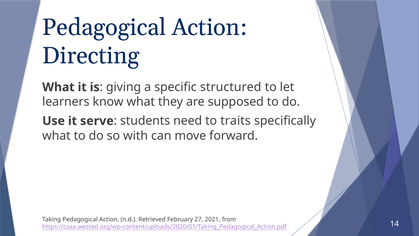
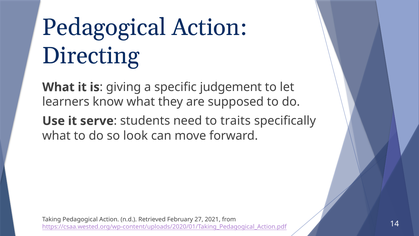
structured: structured -> judgement (231, 87)
with: with -> look (136, 135)
